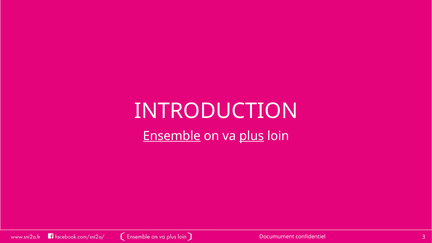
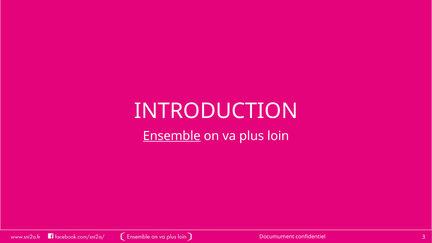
plus underline: present -> none (252, 136)
